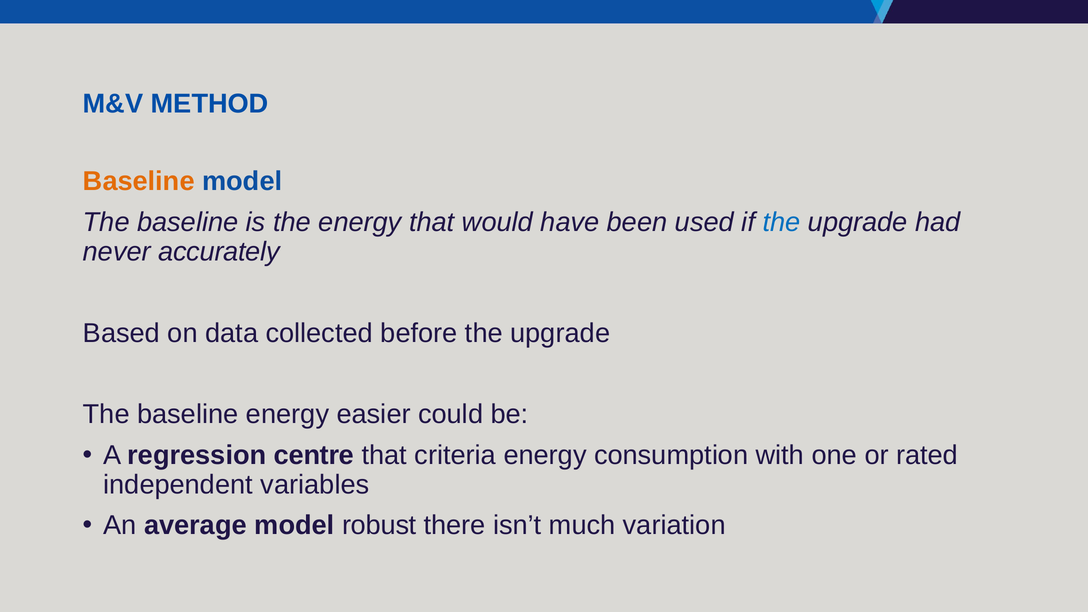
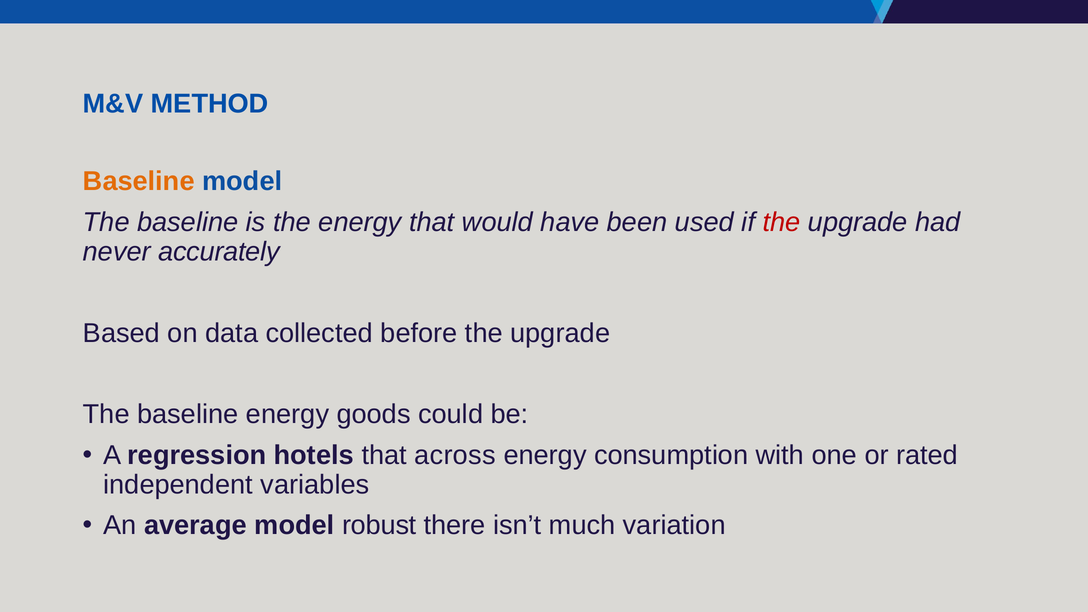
the colour: blue -> red (781, 222)
easier: easier -> goods (374, 414)
centre: centre -> hotels (314, 455)
criteria: criteria -> across (455, 455)
